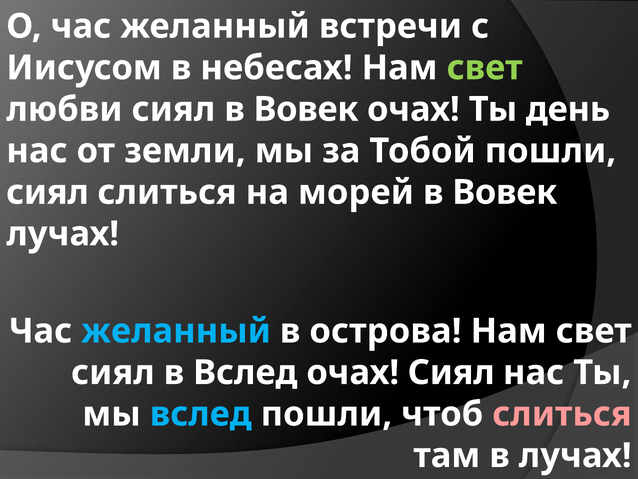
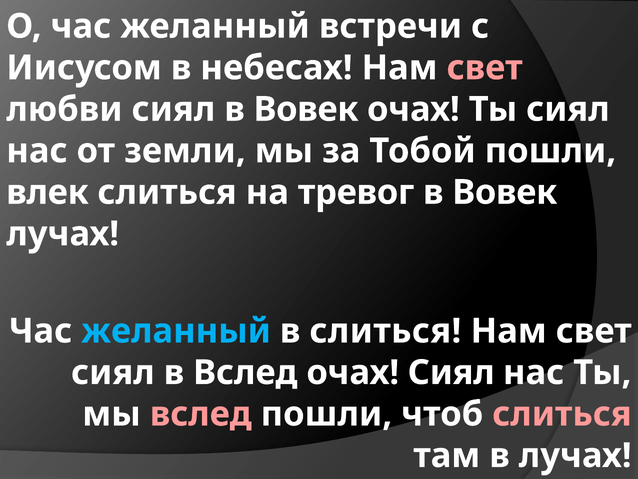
свет colour: light green -> pink (485, 68)
Ты день: день -> сиял (568, 109)
сиял: сиял -> влек (47, 192)
морей: морей -> тревог (356, 192)
в острова: острова -> слиться (385, 331)
вслед colour: light blue -> pink (201, 414)
